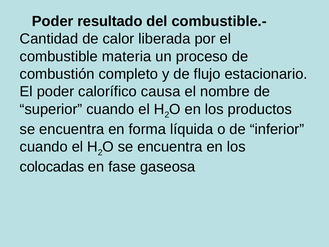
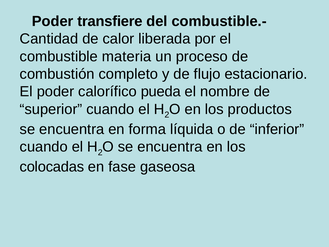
resultado: resultado -> transfiere (110, 21)
causa: causa -> pueda (161, 92)
